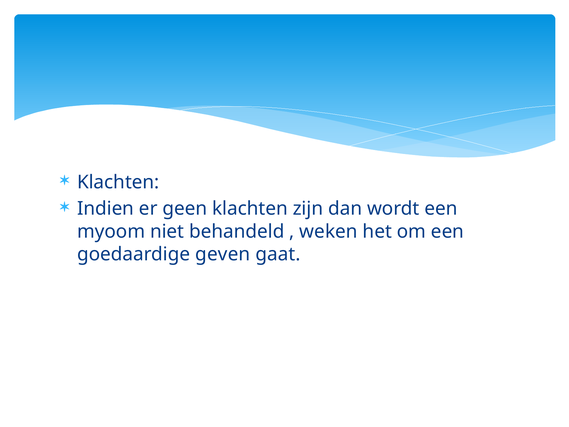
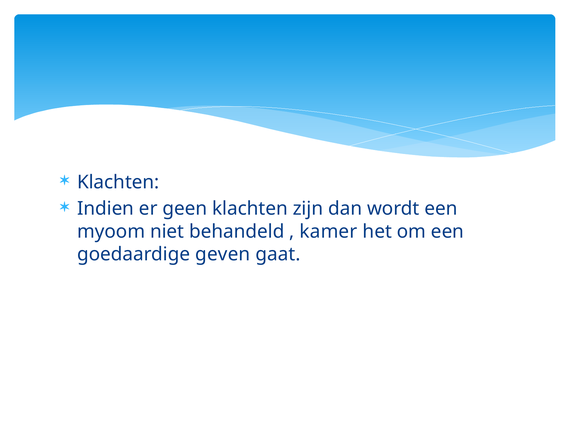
weken: weken -> kamer (328, 231)
